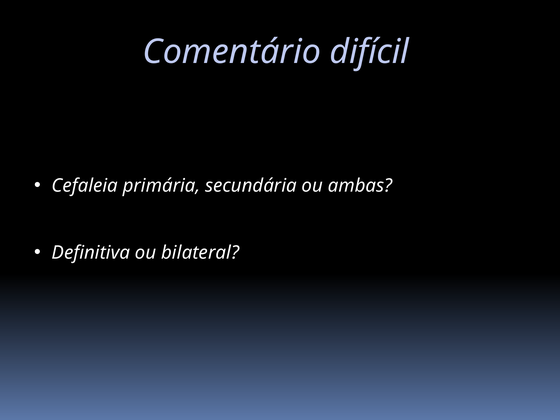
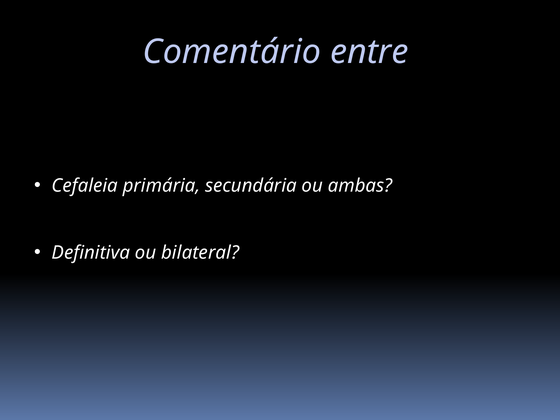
difícil: difícil -> entre (369, 52)
